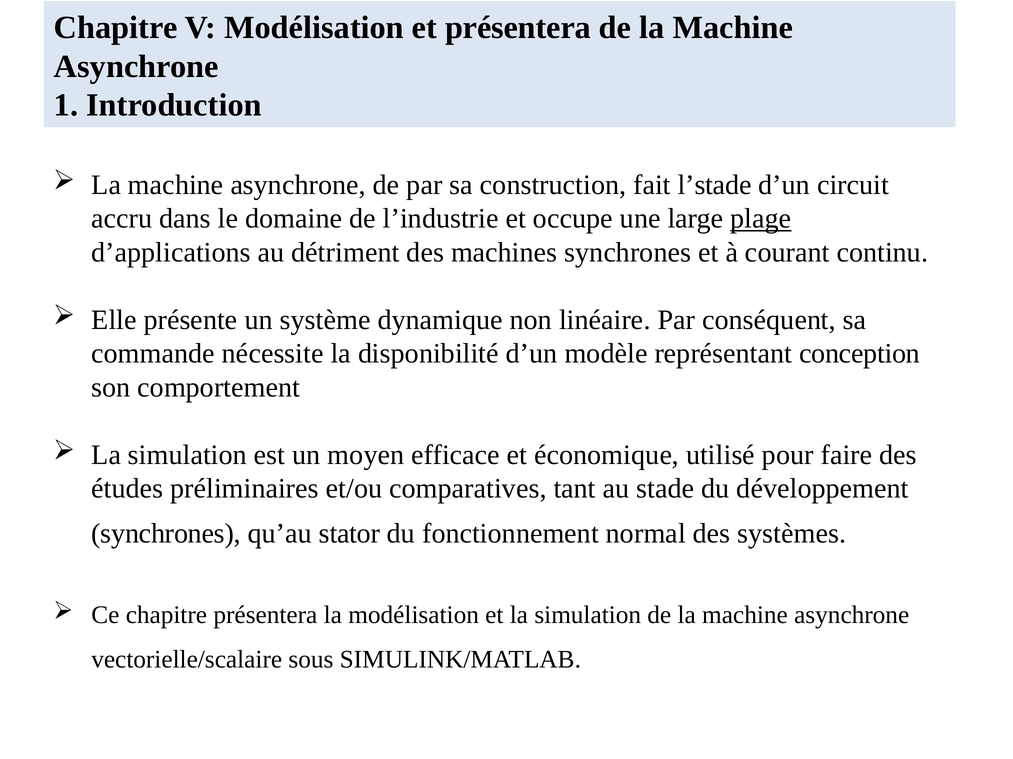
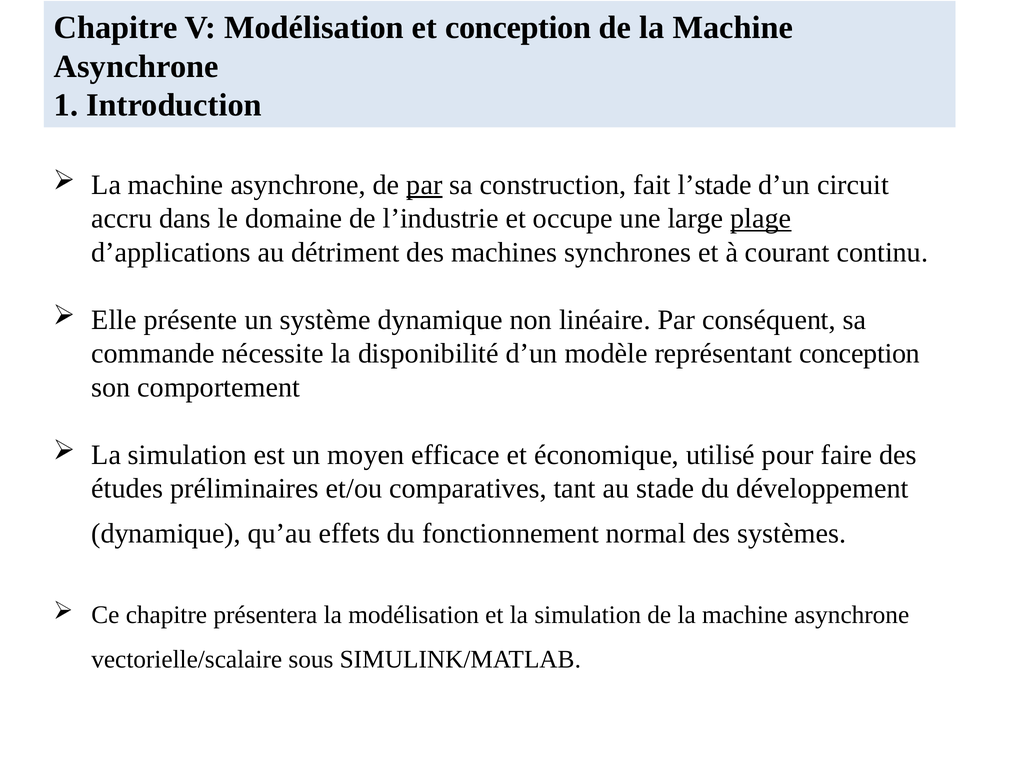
et présentera: présentera -> conception (518, 28)
par underline: none -> present (424, 185)
synchrones: synchrones -> dynamique (166, 534)
stator: stator -> effets (349, 534)
